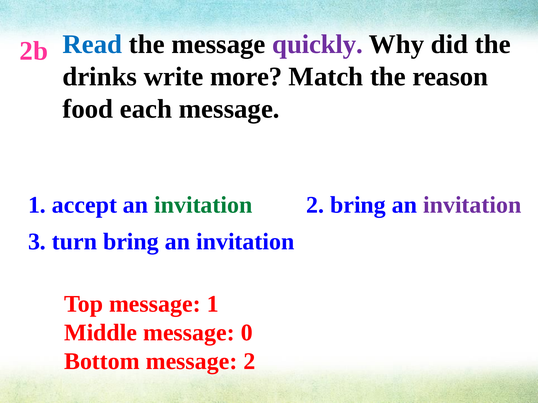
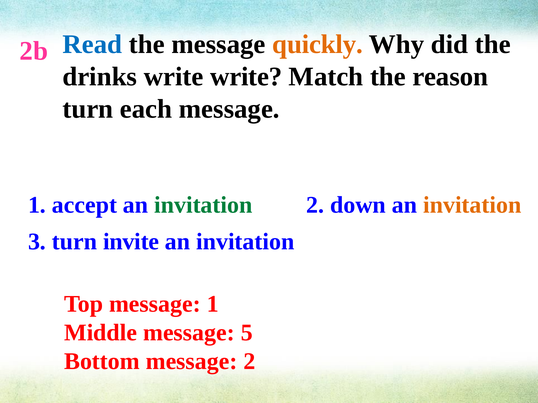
quickly colour: purple -> orange (318, 44)
write more: more -> write (246, 77)
food: food -> turn (88, 109)
2 bring: bring -> down (358, 205)
invitation colour: purple -> orange (472, 205)
turn bring: bring -> invite (131, 242)
0: 0 -> 5 (247, 333)
